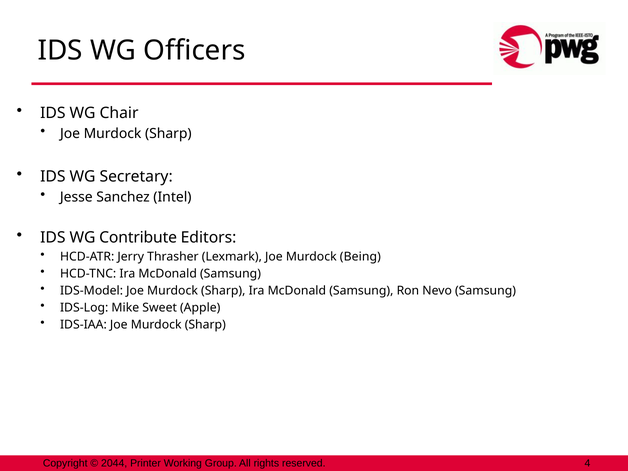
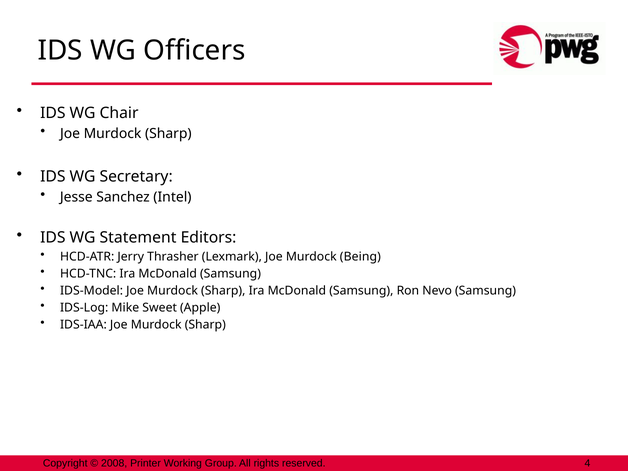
Contribute: Contribute -> Statement (138, 238)
2044: 2044 -> 2008 (114, 463)
